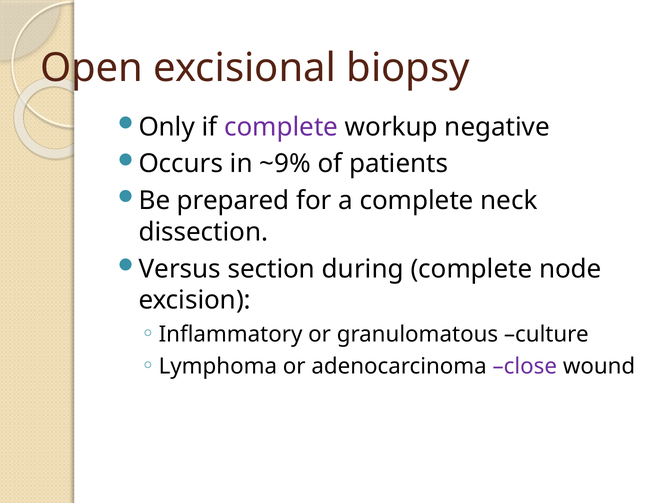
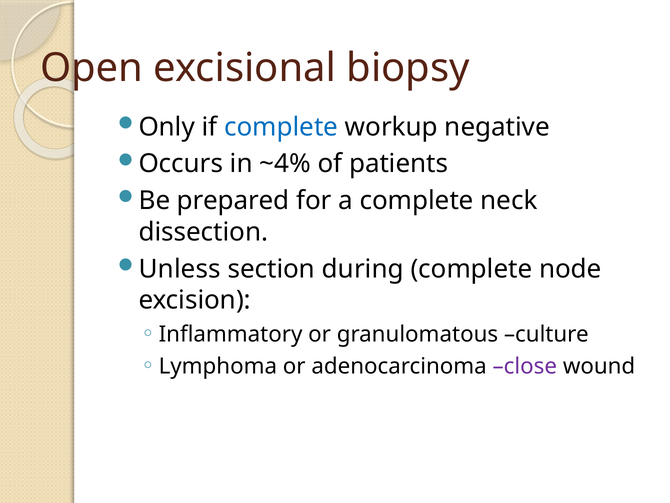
complete colour: purple -> blue (281, 127)
~9%: ~9% -> ~4% (285, 164)
Versus: Versus -> Unless (180, 269)
